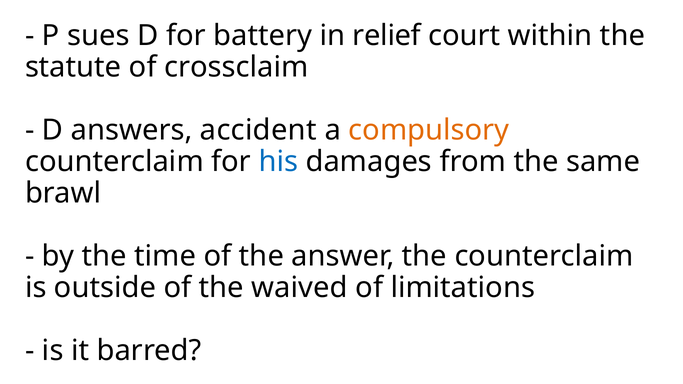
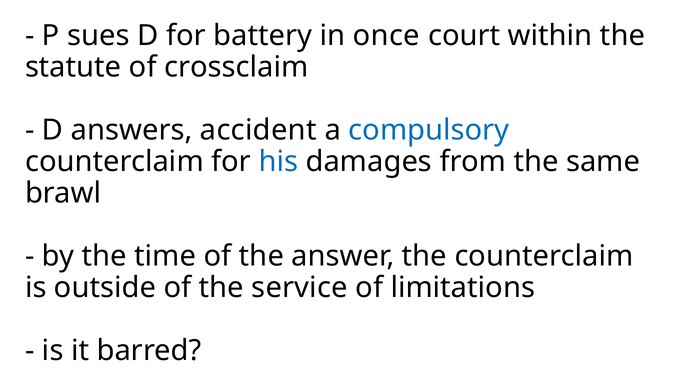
relief: relief -> once (386, 36)
compulsory colour: orange -> blue (429, 130)
waived: waived -> service (300, 288)
